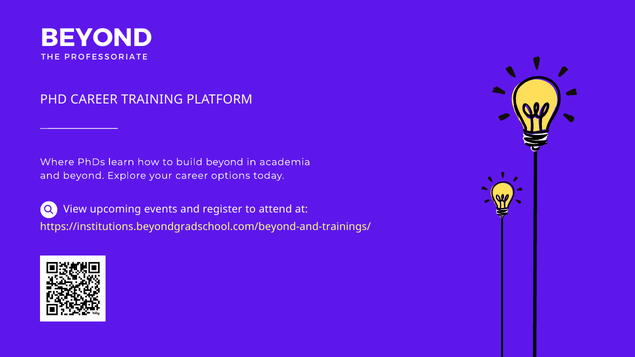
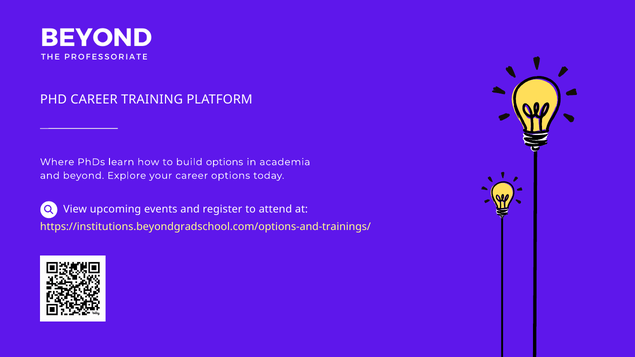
build beyond: beyond -> options (225, 162)
https://institutions.beyondgradschool.com/beyond-and-trainings/: https://institutions.beyondgradschool.com/beyond-and-trainings/ -> https://institutions.beyondgradschool.com/options-and-trainings/ (205, 227)
